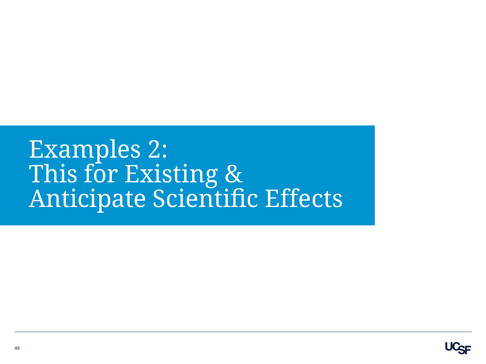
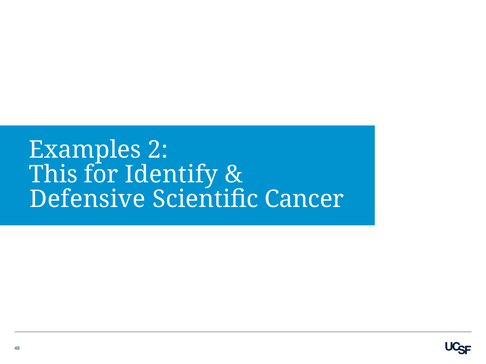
Existing: Existing -> Identify (171, 175)
Anticipate: Anticipate -> Defensive (87, 199)
Effects: Effects -> Cancer (304, 199)
